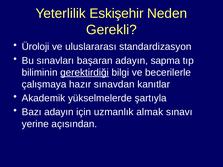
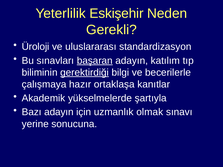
başaran underline: none -> present (95, 61)
sapma: sapma -> katılım (165, 61)
sınavdan: sınavdan -> ortaklaşa (114, 84)
almak: almak -> olmak (150, 112)
açısından: açısından -> sonucuna (74, 124)
